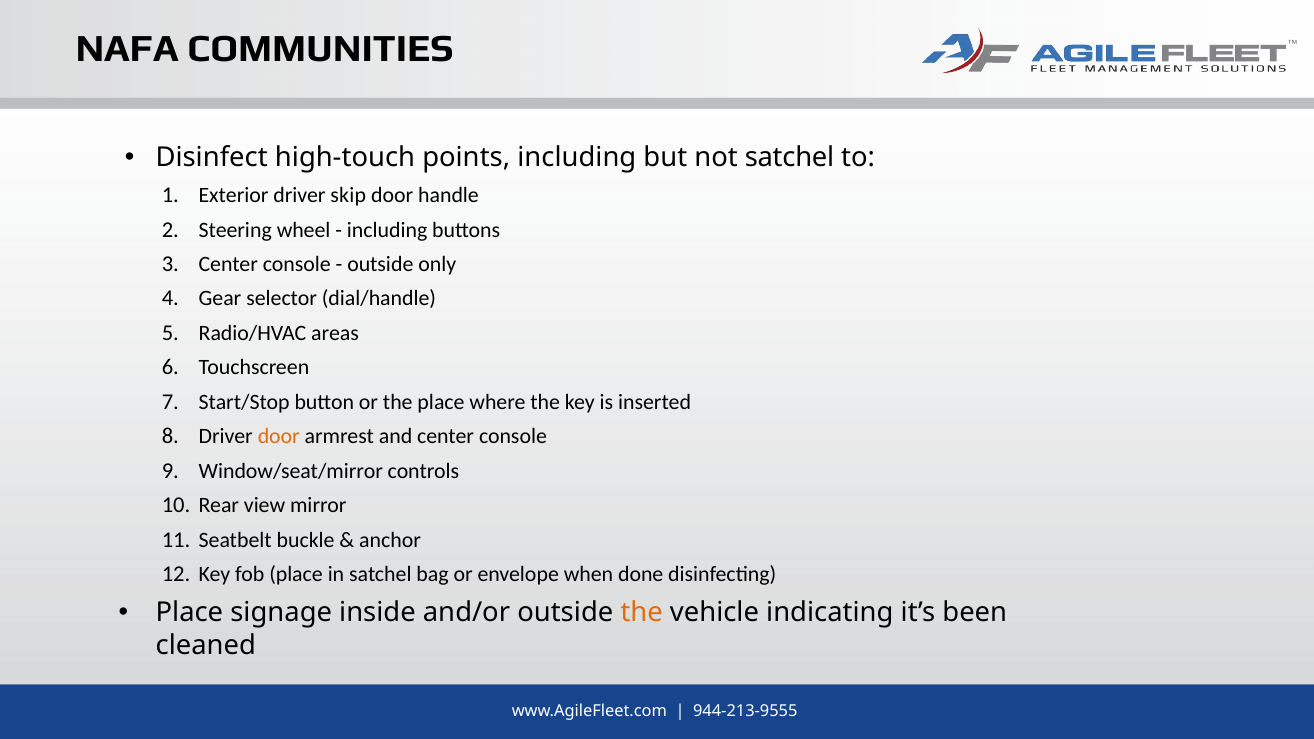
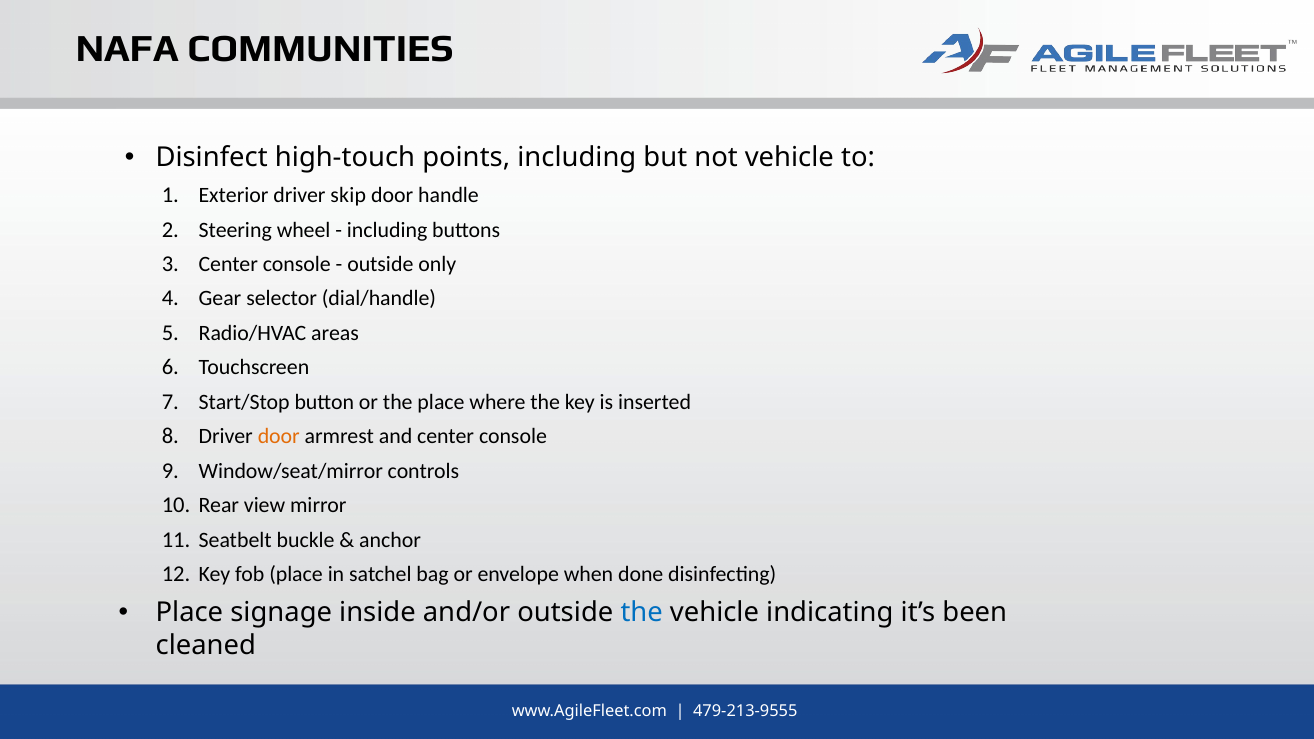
not satchel: satchel -> vehicle (789, 158)
the colour: orange -> blue (642, 613)
944-213-9555: 944-213-9555 -> 479-213-9555 (745, 711)
